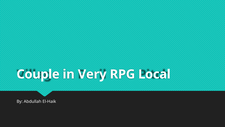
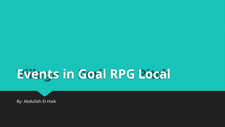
Couple: Couple -> Events (38, 74)
Very: Very -> Goal (92, 74)
